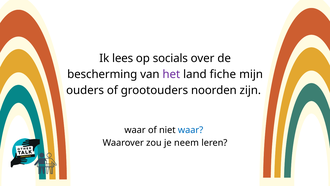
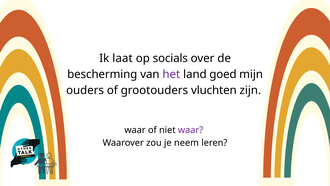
lees: lees -> laat (123, 58)
fiche: fiche -> goed (223, 74)
noorden: noorden -> vluchten (214, 90)
waar colour: blue -> purple (191, 130)
